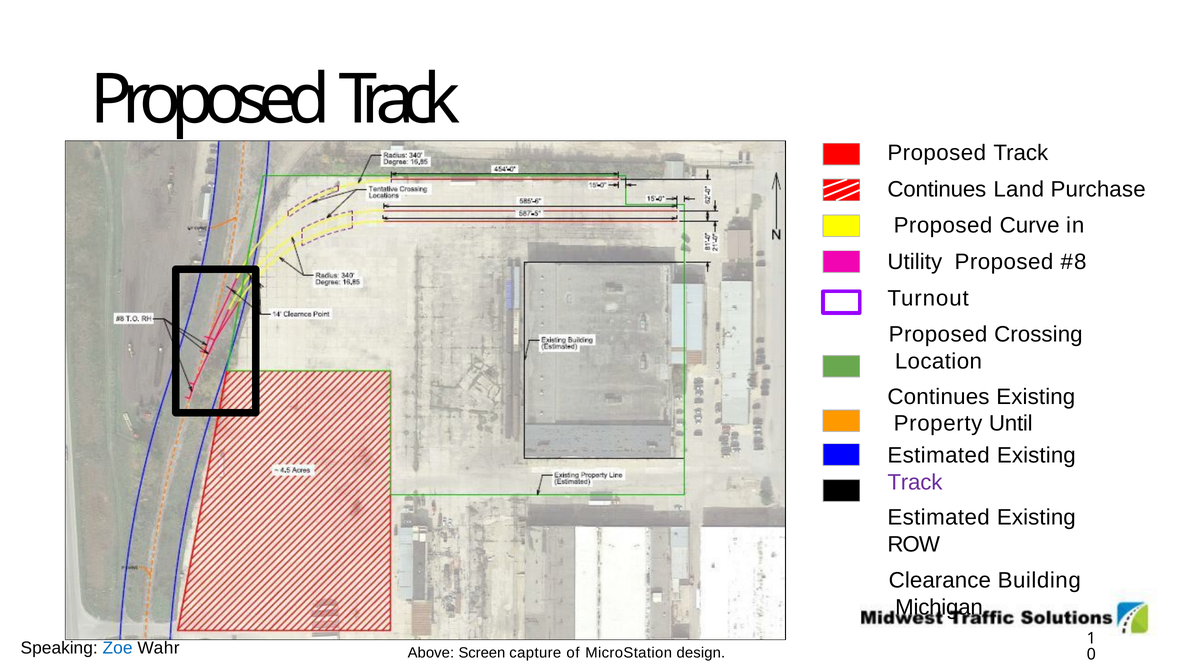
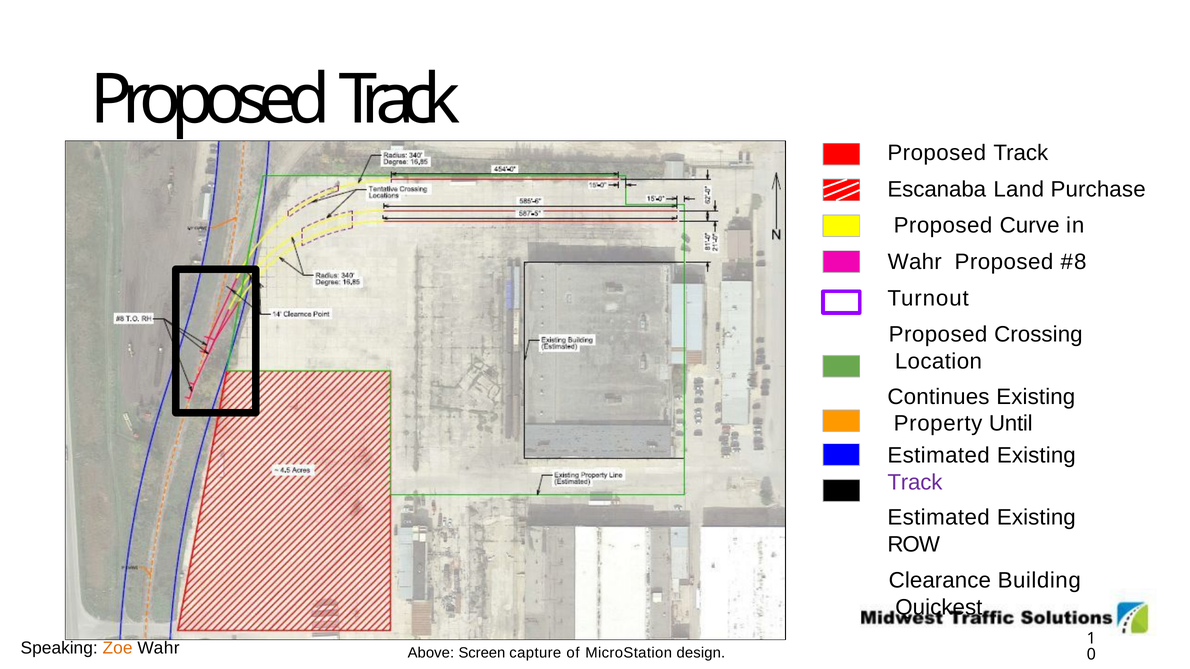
Continues: Continues -> Escanaba (937, 189)
Utility: Utility -> Wahr (915, 262)
Michigan: Michigan -> Quickest (939, 608)
Zoe colour: blue -> orange (118, 648)
